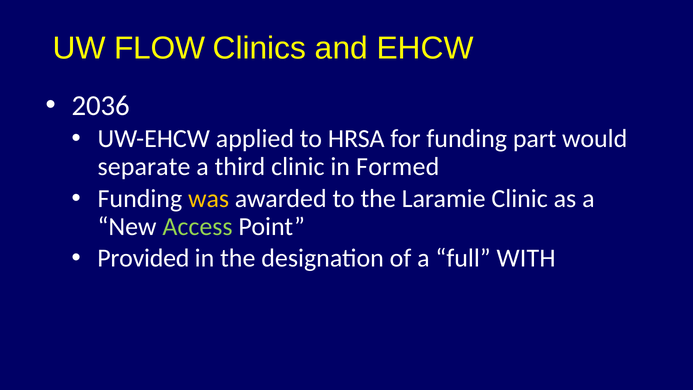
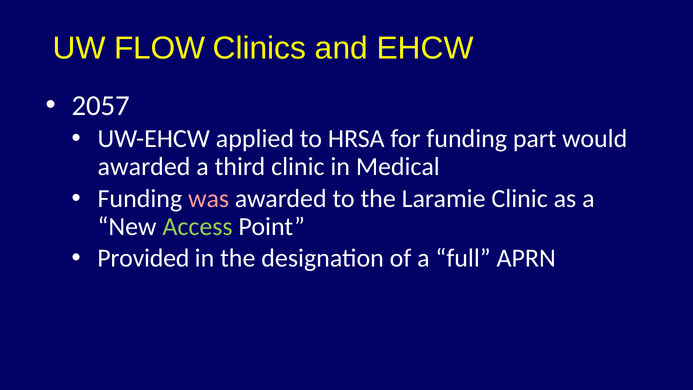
2036: 2036 -> 2057 (101, 105)
separate: separate -> awarded (144, 167)
Formed: Formed -> Medical (398, 167)
was colour: yellow -> pink (209, 198)
WITH: WITH -> APRN (526, 258)
